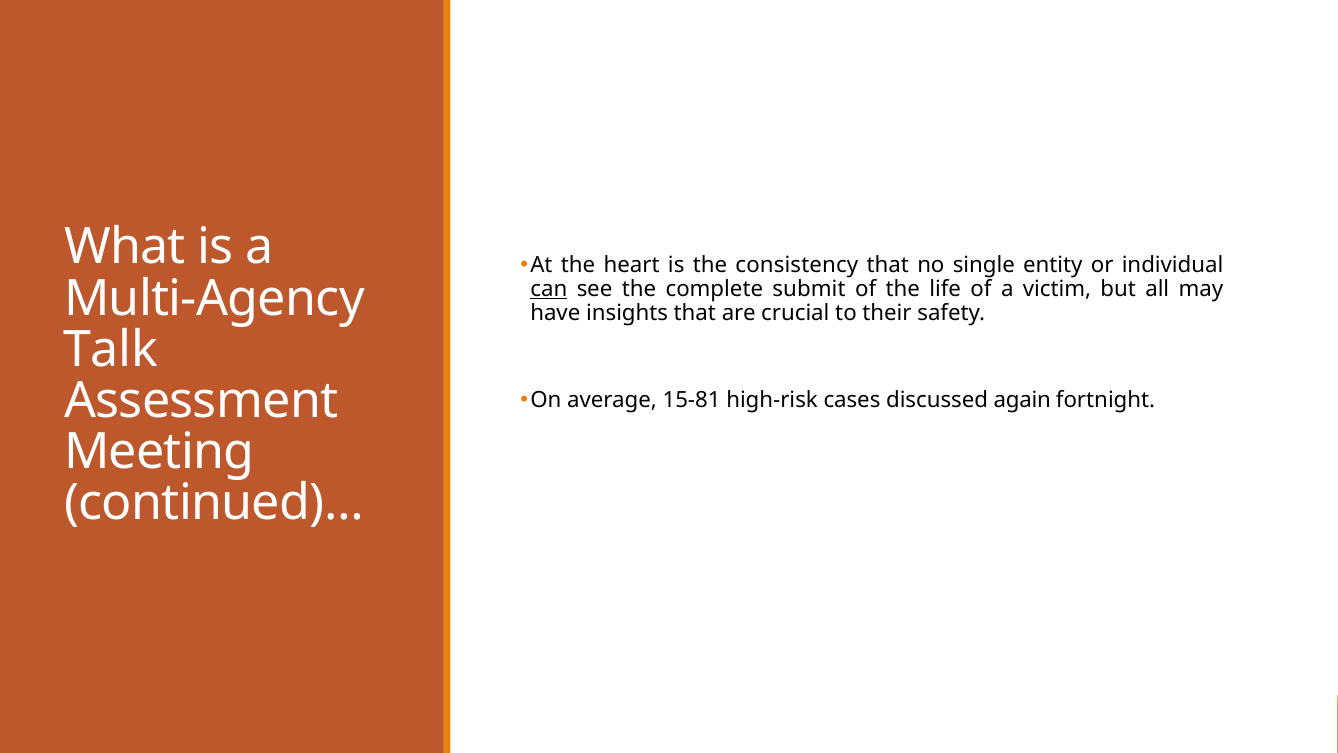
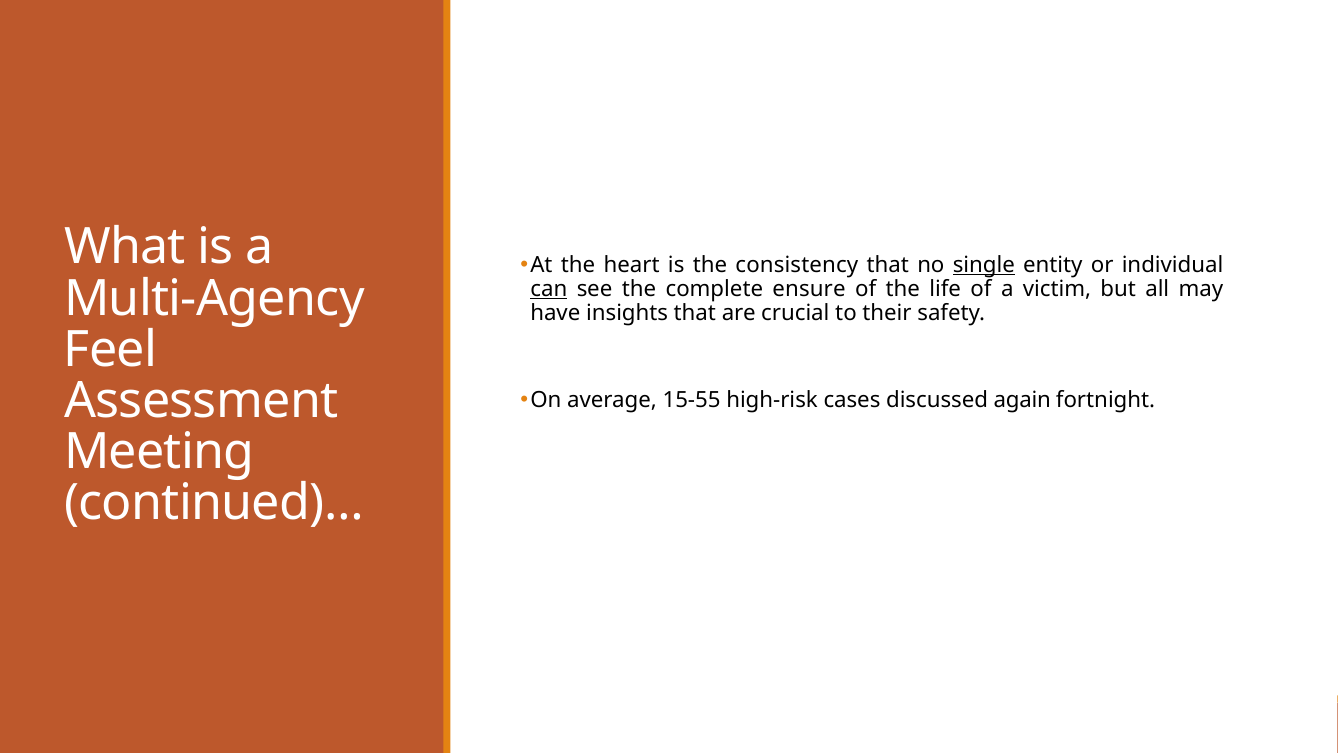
single underline: none -> present (984, 265)
submit: submit -> ensure (809, 289)
Talk: Talk -> Feel (111, 349)
15-81: 15-81 -> 15-55 (692, 400)
